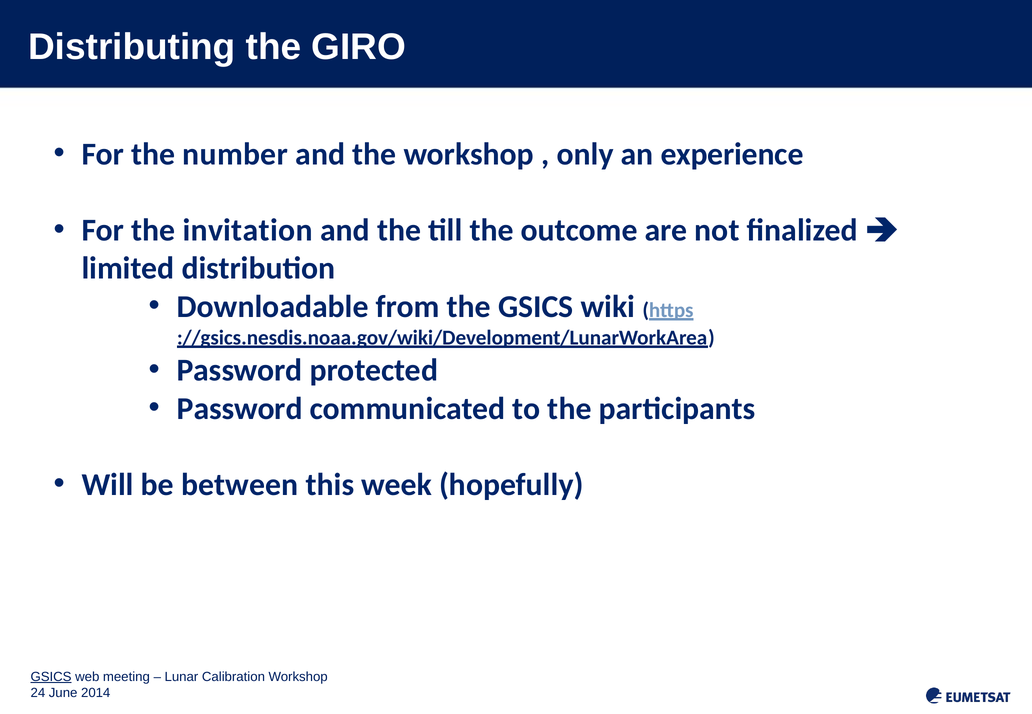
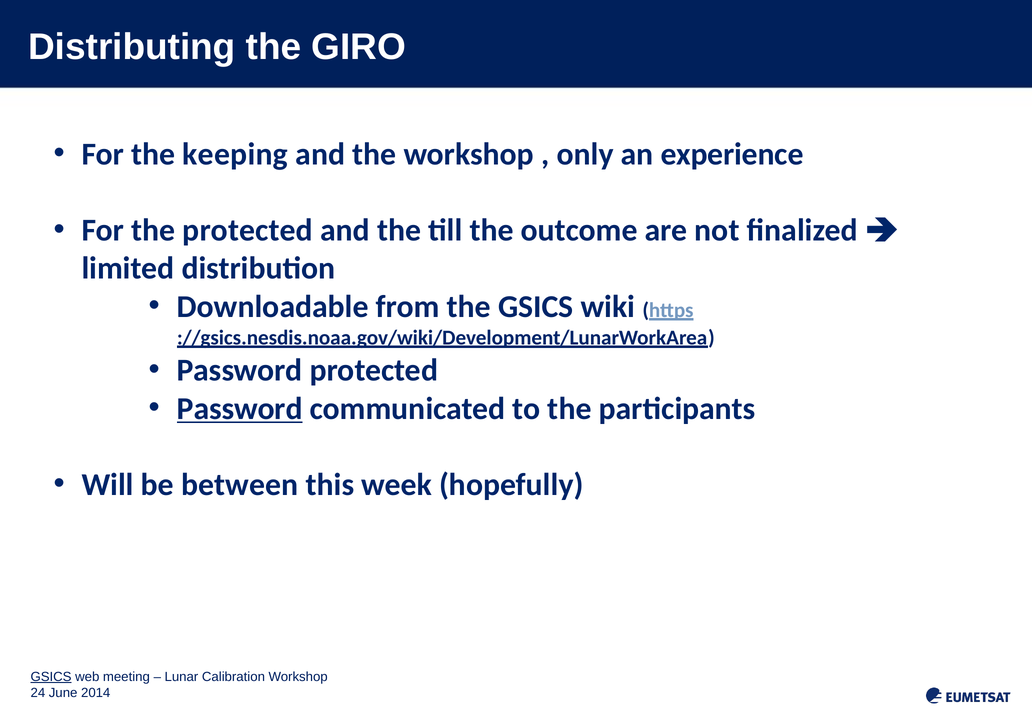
number: number -> keeping (235, 154)
the invitation: invitation -> protected (248, 231)
Password underline: none -> present (240, 409)
